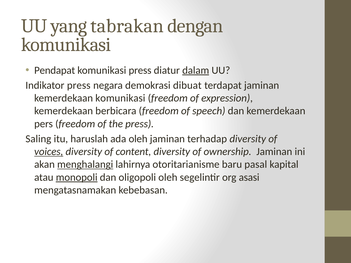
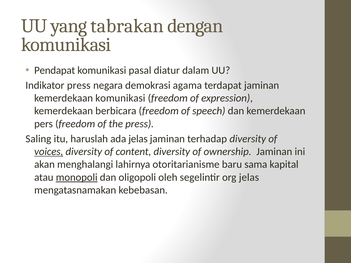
komunikasi press: press -> pasal (140, 70)
dalam underline: present -> none (196, 70)
dibuat: dibuat -> agama (187, 85)
ada oleh: oleh -> jelas (138, 139)
menghalangi underline: present -> none (85, 165)
pasal: pasal -> sama (256, 165)
org asasi: asasi -> jelas (249, 177)
